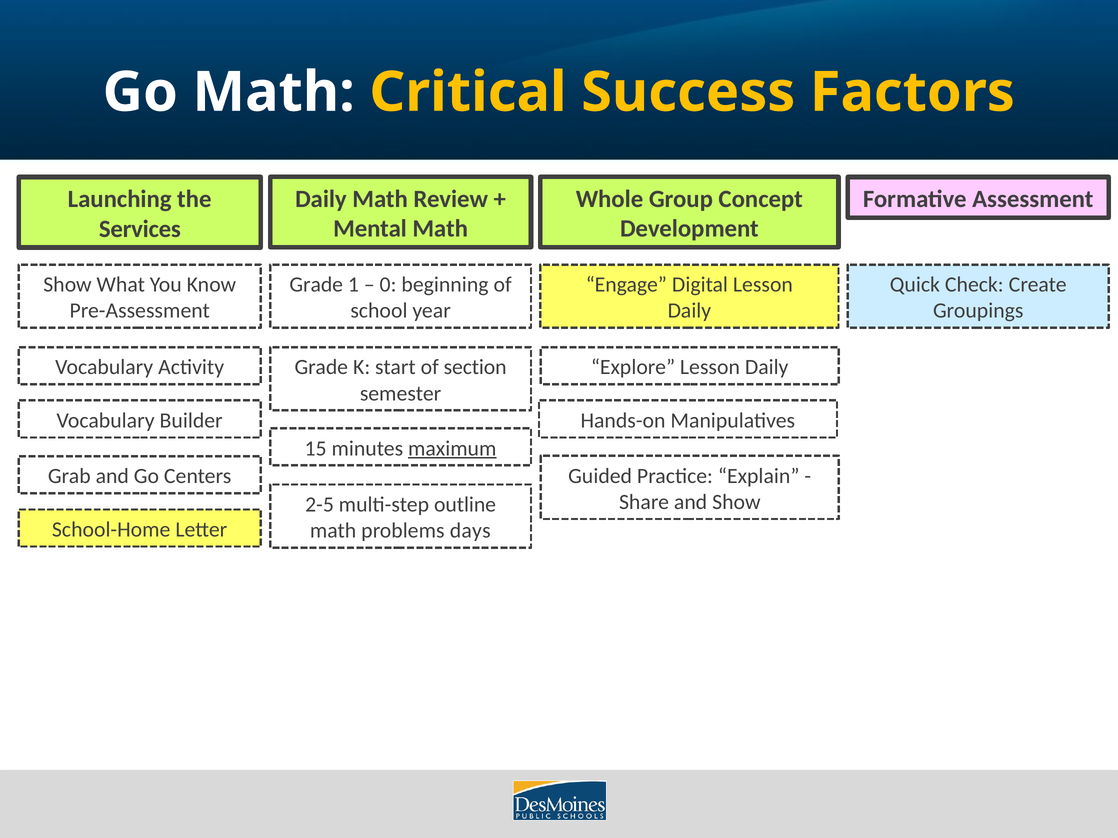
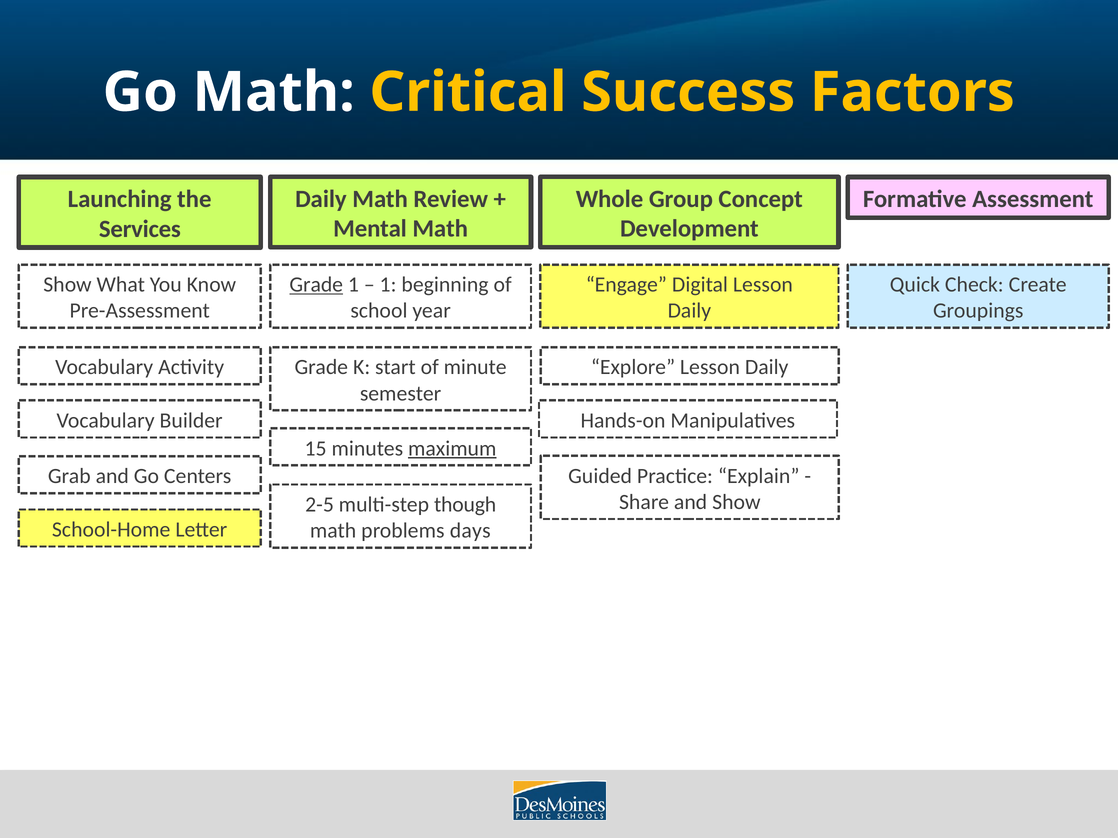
Grade underline: none -> present (316, 285)
0: 0 -> 1 (388, 285)
section: section -> minute (475, 367)
outline: outline -> though (465, 505)
